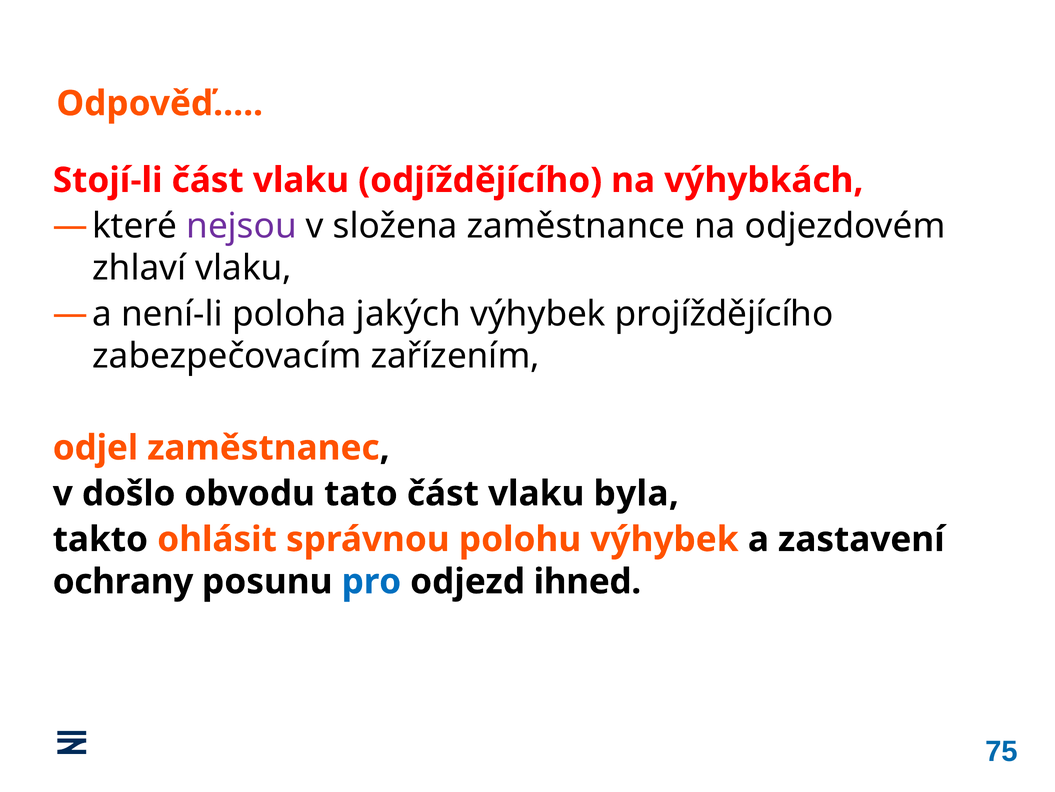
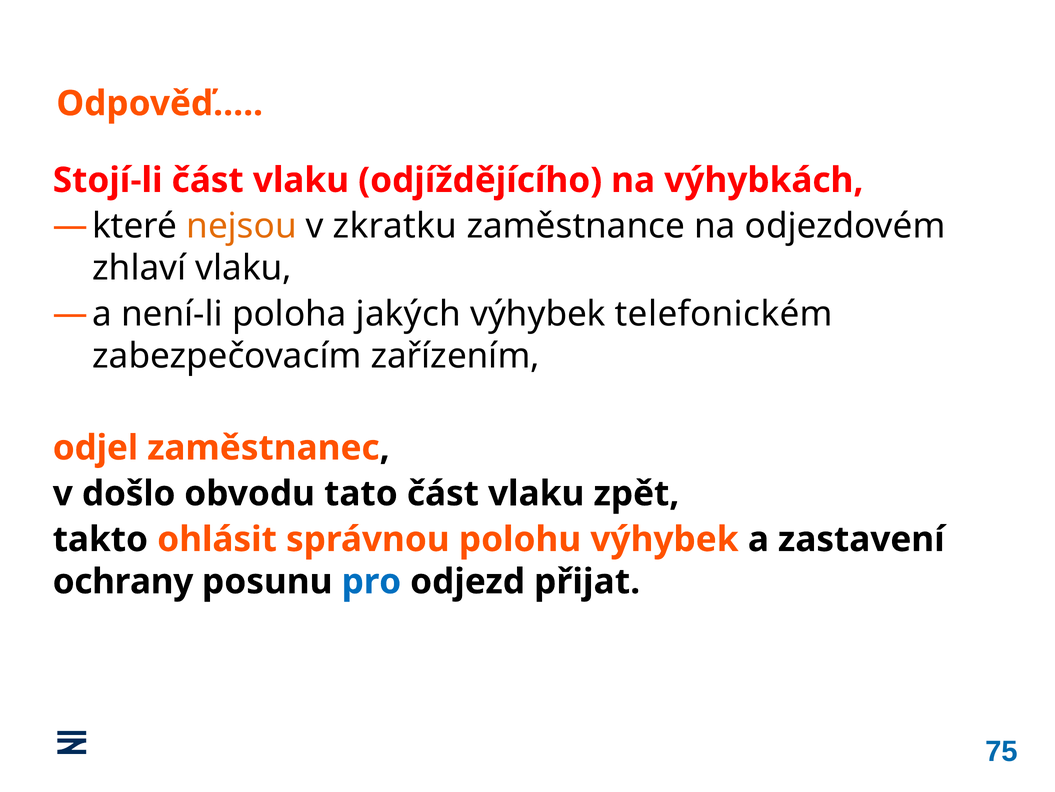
nejsou colour: purple -> orange (242, 226)
složena: složena -> zkratku (395, 226)
projíždějícího: projíždějícího -> telefonickém (724, 314)
byla: byla -> zpět (636, 493)
ihned: ihned -> přijat (587, 581)
